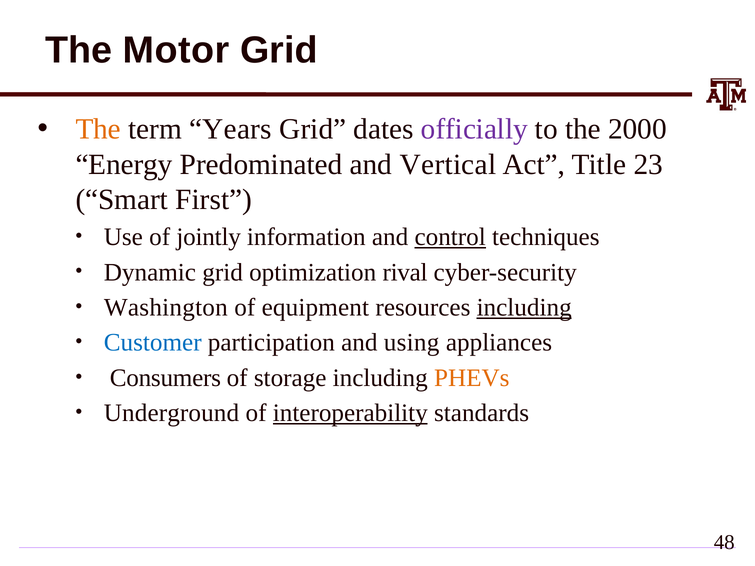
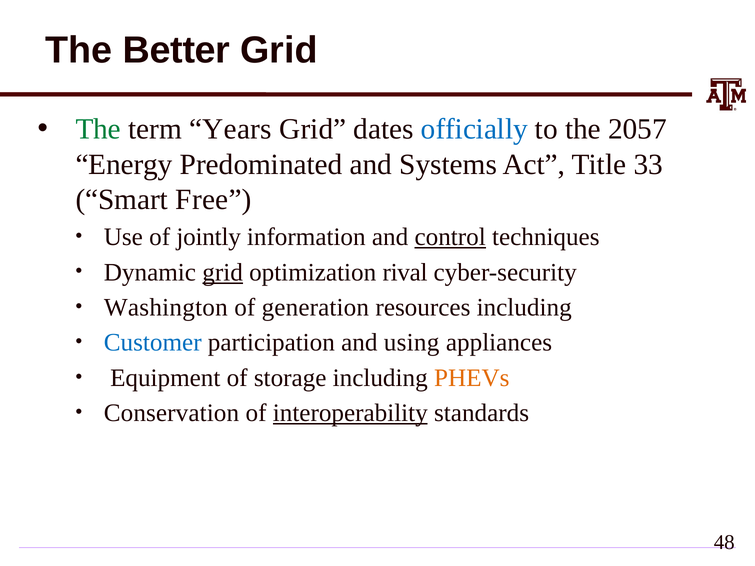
Motor: Motor -> Better (176, 50)
The colour: orange -> green (98, 129)
officially colour: purple -> blue (474, 129)
2000: 2000 -> 2057 (638, 129)
Vertical: Vertical -> Systems (448, 164)
23: 23 -> 33 (648, 164)
First: First -> Free (214, 200)
grid underline: none -> present (223, 272)
equipment: equipment -> generation (315, 308)
including underline: present -> none (524, 308)
Consumers: Consumers -> Equipment (165, 378)
Underground: Underground -> Conservation (171, 413)
